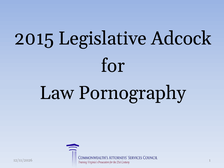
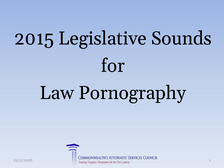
Adcock: Adcock -> Sounds (181, 38)
